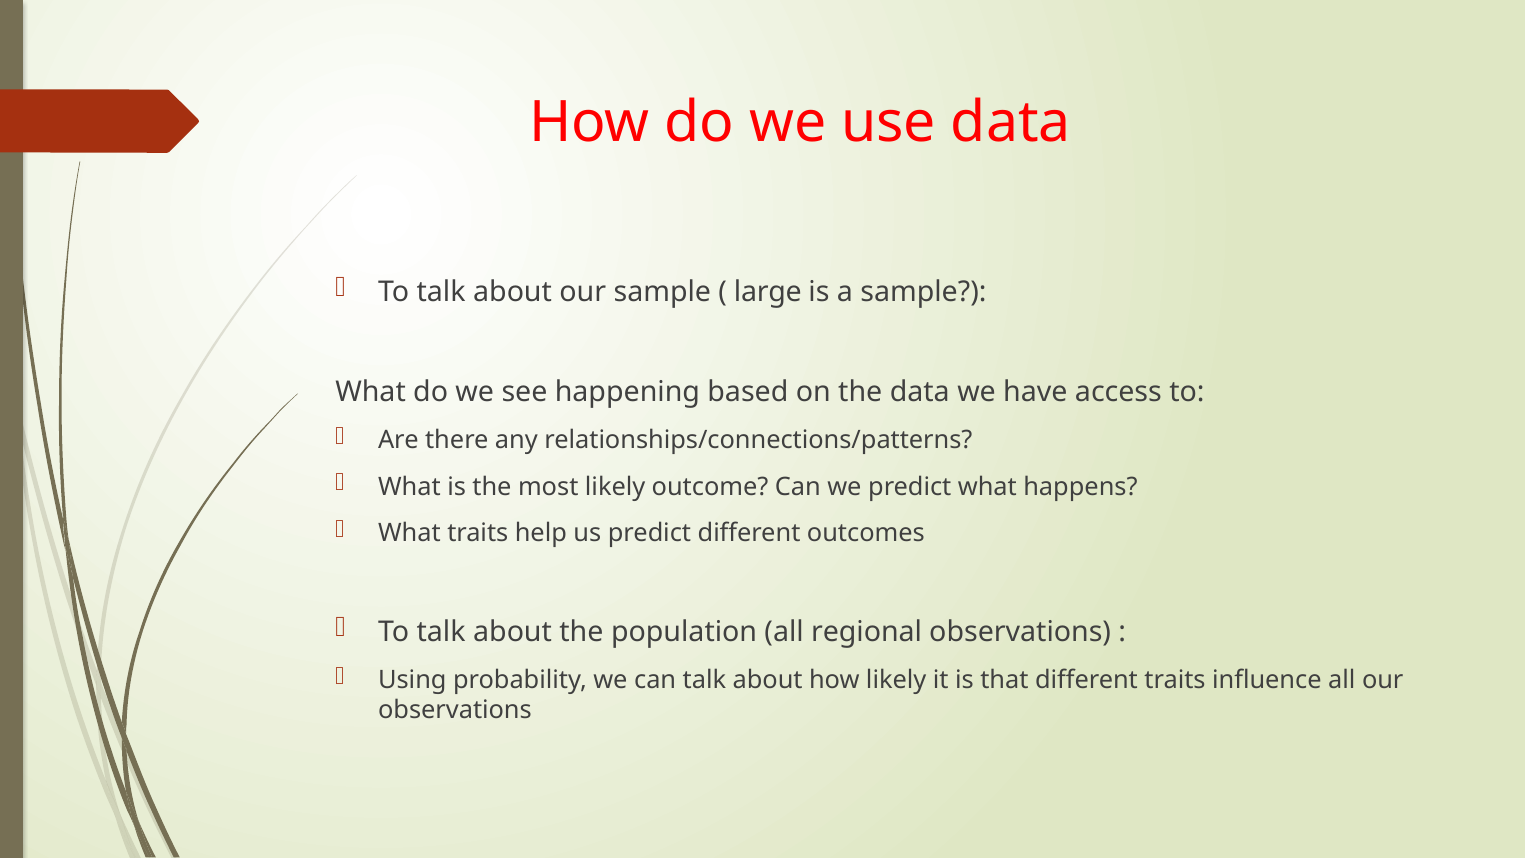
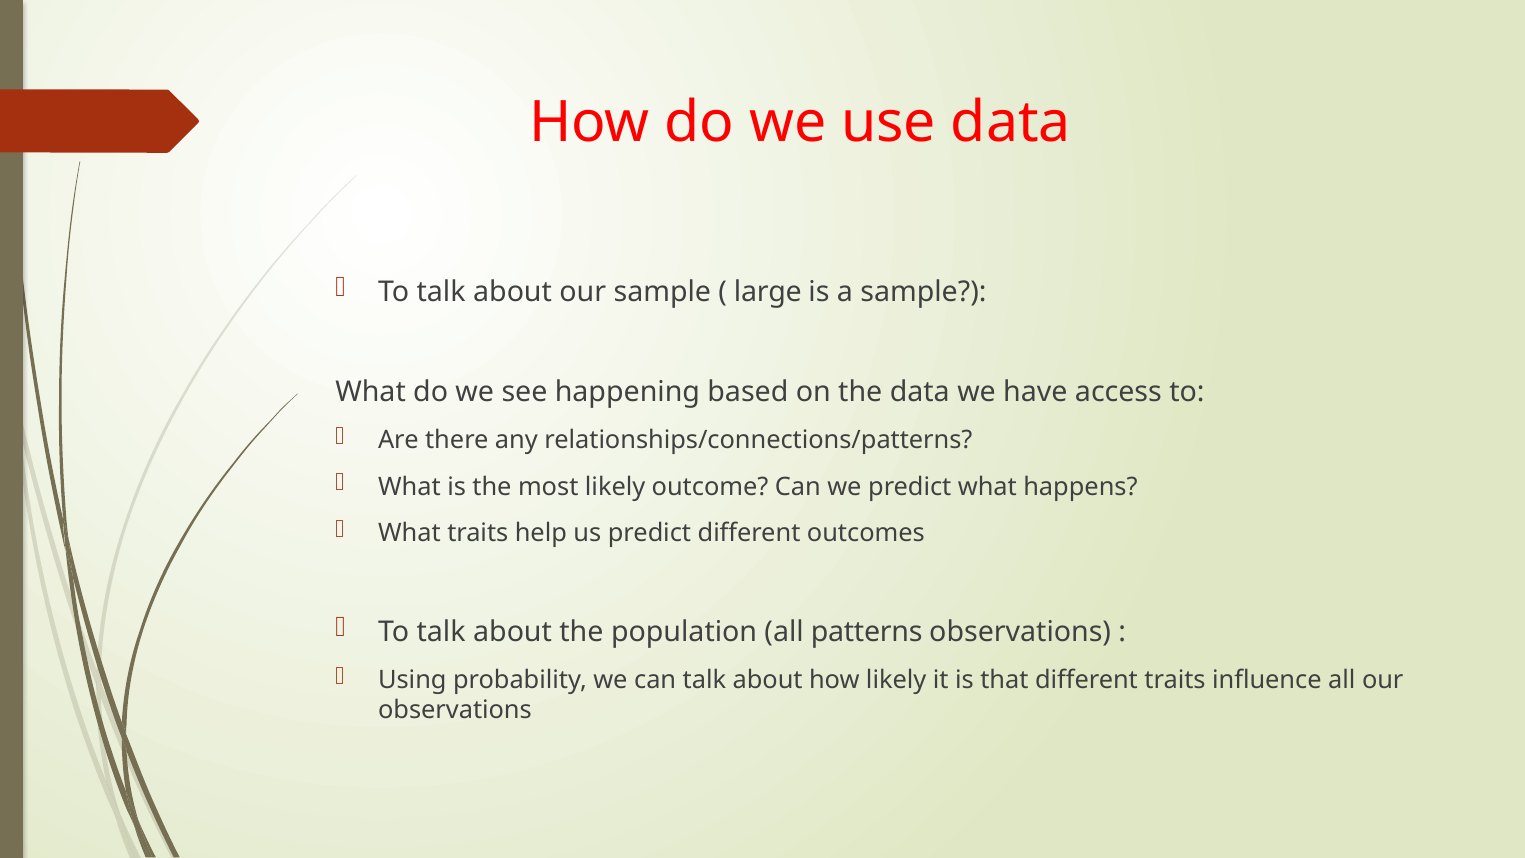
regional: regional -> patterns (867, 632)
